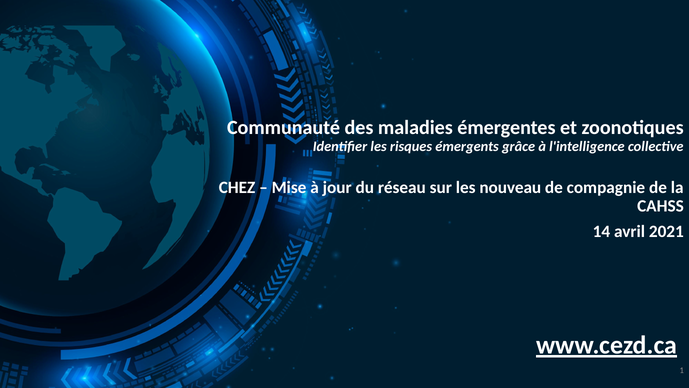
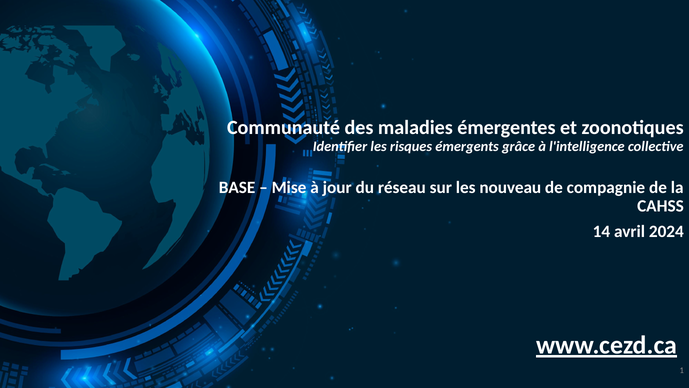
CHEZ: CHEZ -> BASE (237, 187)
2021: 2021 -> 2024 (666, 231)
